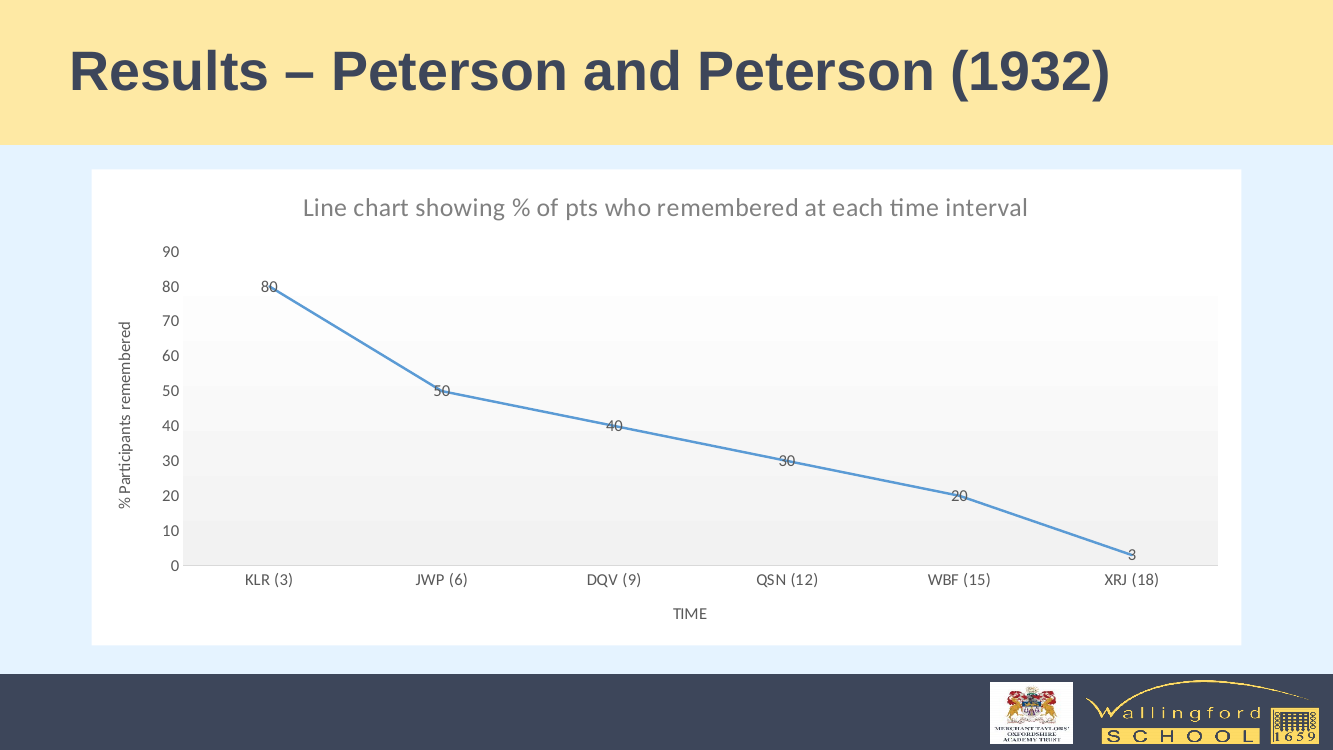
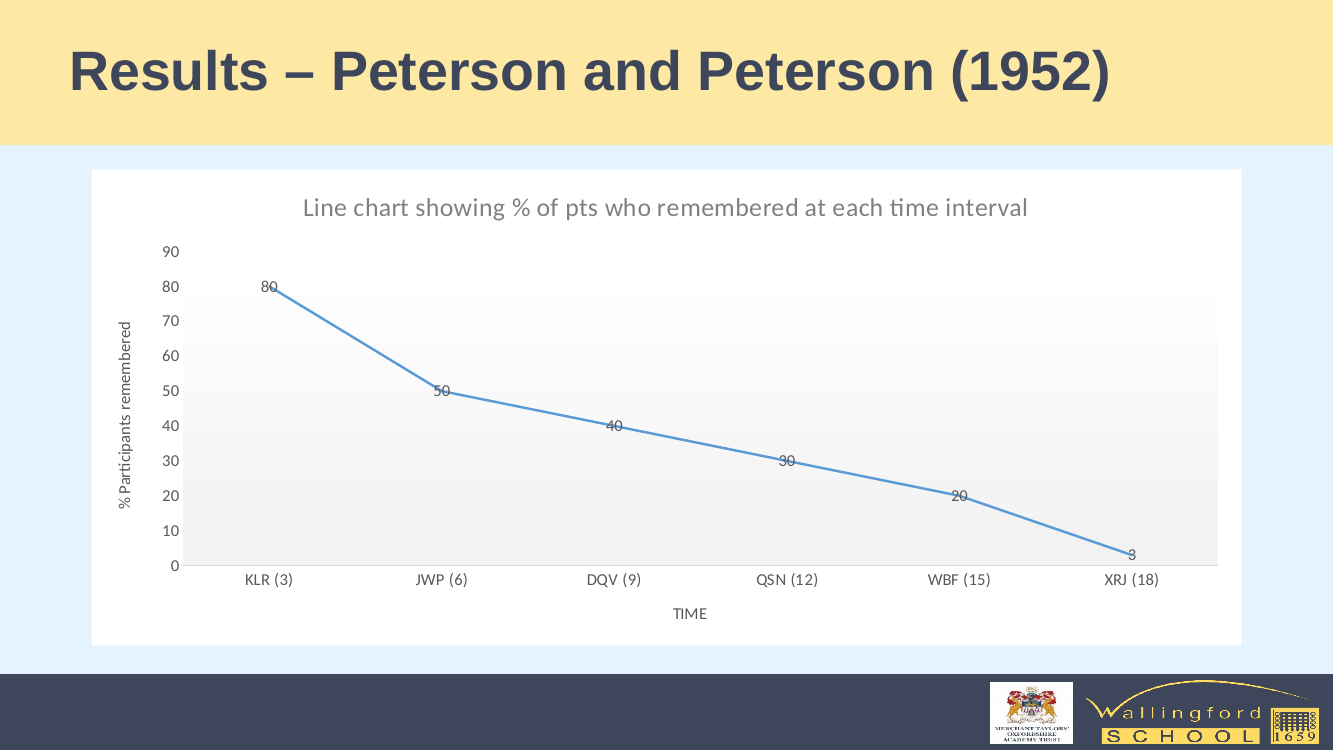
1932: 1932 -> 1952 (1031, 72)
